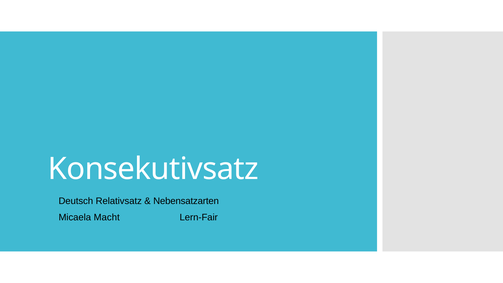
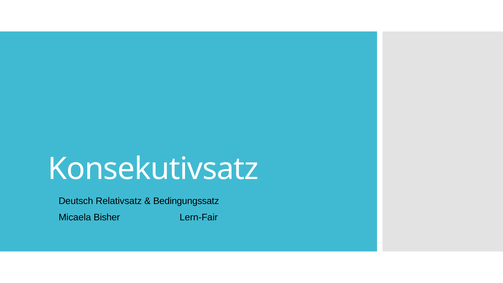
Nebensatzarten: Nebensatzarten -> Bedingungssatz (186, 201)
Macht: Macht -> Bisher (107, 217)
